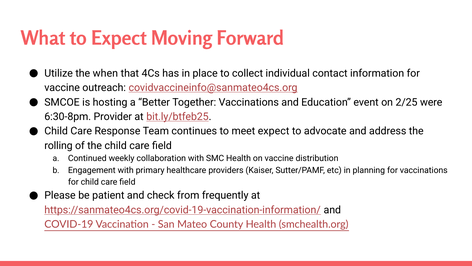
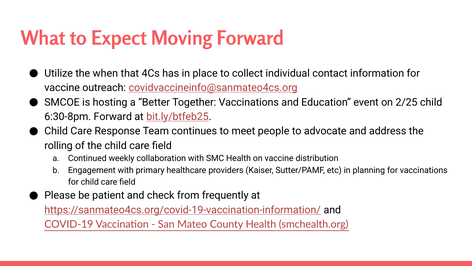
2/25 were: were -> child (431, 102)
6:30-8pm Provider: Provider -> Forward (113, 116)
meet expect: expect -> people (274, 131)
